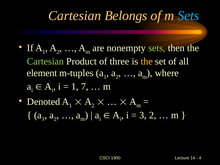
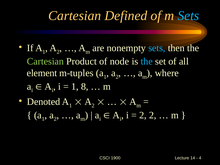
Belongs: Belongs -> Defined (126, 16)
sets colour: light green -> light blue (157, 48)
three: three -> node (119, 61)
the colour: yellow -> light blue (147, 61)
7: 7 -> 8 (85, 86)
3: 3 -> 2 (143, 115)
